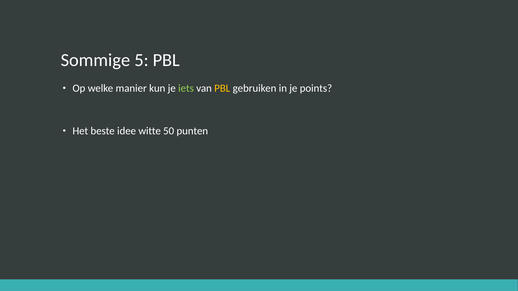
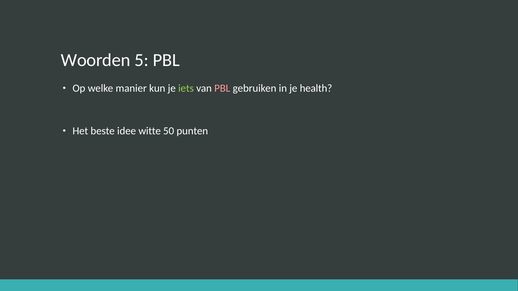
Sommige: Sommige -> Woorden (96, 60)
PBL colour: yellow -> pink (222, 89)
points: points -> health (316, 89)
